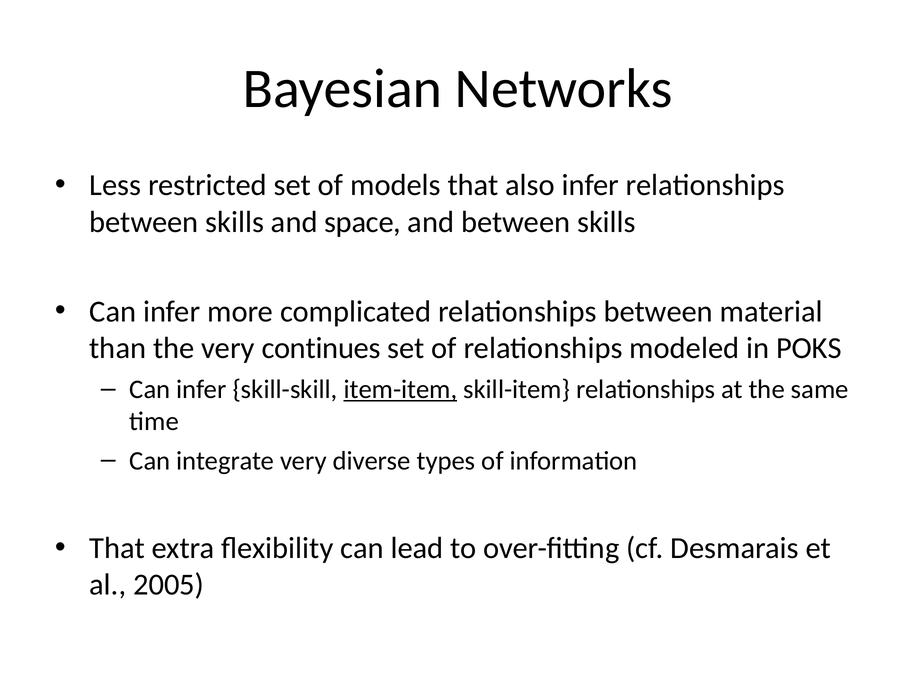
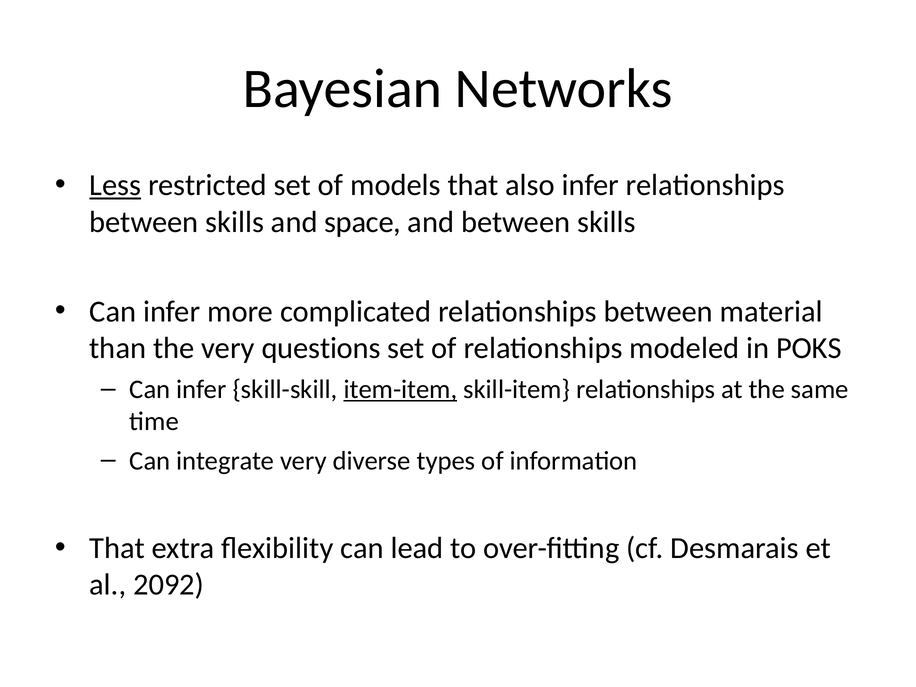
Less underline: none -> present (115, 185)
continues: continues -> questions (321, 348)
2005: 2005 -> 2092 (169, 585)
